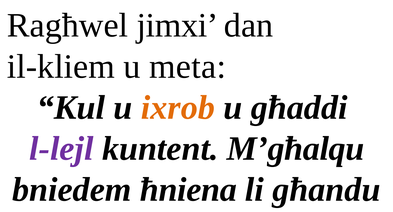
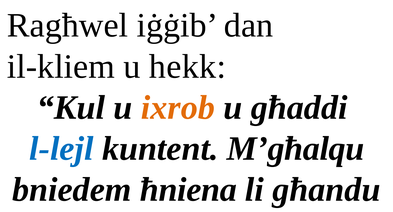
jimxi: jimxi -> iġġib (177, 25)
meta: meta -> hekk (188, 66)
l-lejl colour: purple -> blue (61, 148)
